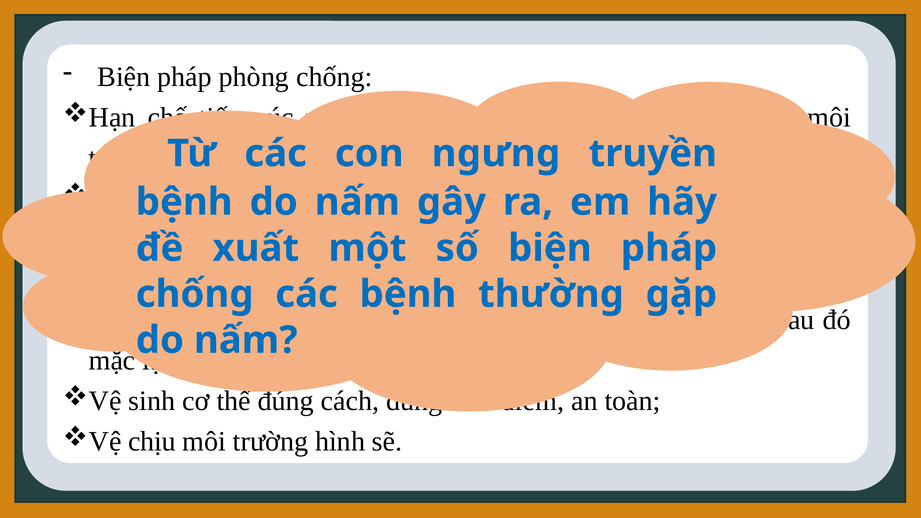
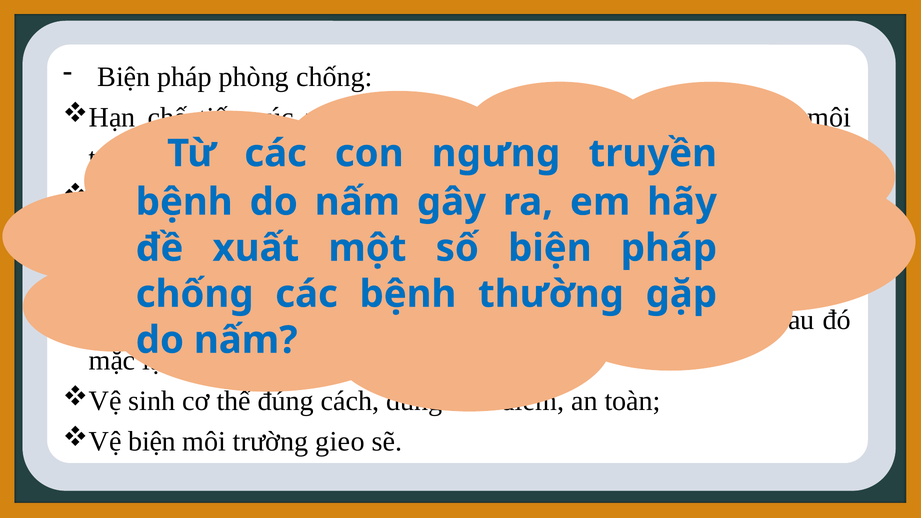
chịu: chịu -> biện (152, 441)
hình: hình -> gieo (340, 441)
